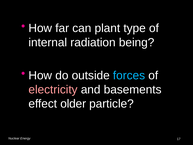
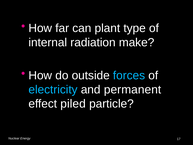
being: being -> make (137, 42)
electricity colour: pink -> light blue (53, 89)
basements: basements -> permanent (133, 89)
older: older -> piled (73, 104)
